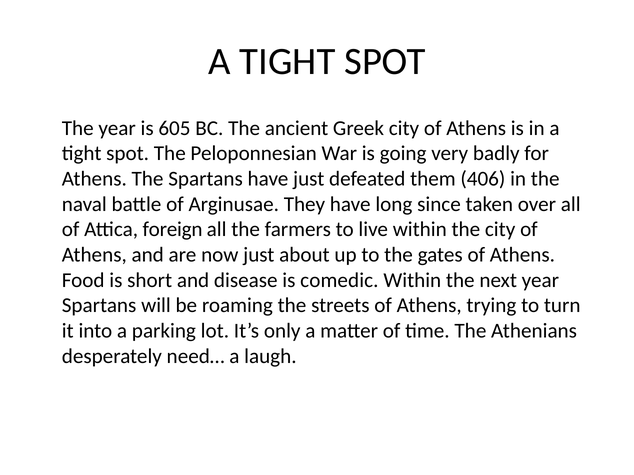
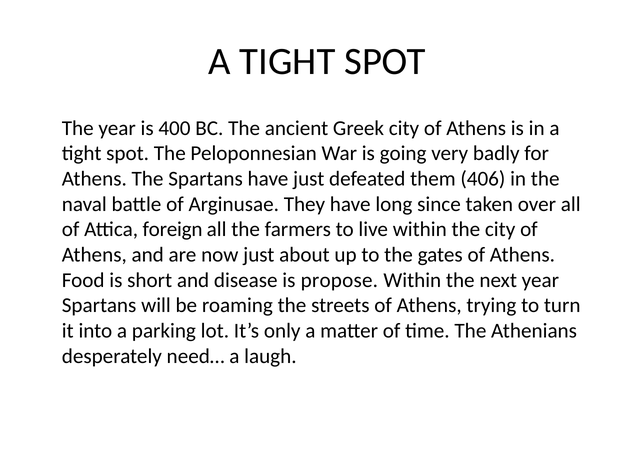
605: 605 -> 400 (174, 128)
comedic: comedic -> propose (339, 280)
